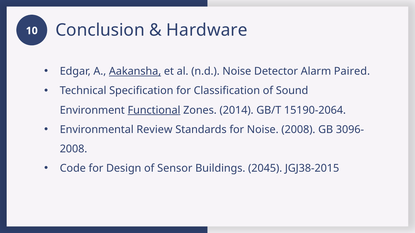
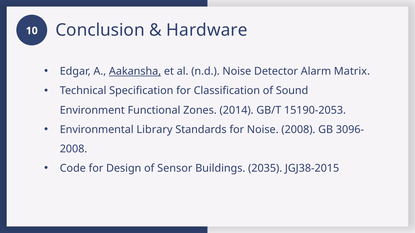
Paired: Paired -> Matrix (352, 71)
Functional underline: present -> none (154, 110)
15190-2064: 15190-2064 -> 15190-2053 (315, 110)
Review: Review -> Library (154, 130)
2045: 2045 -> 2035 (265, 169)
